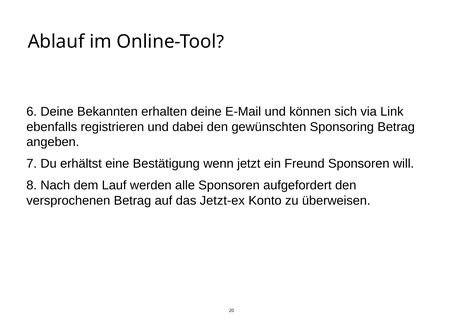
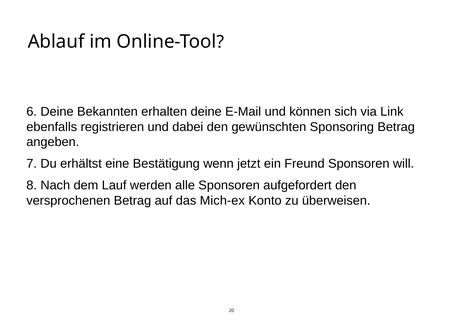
Jetzt-ex: Jetzt-ex -> Mich-ex (222, 200)
